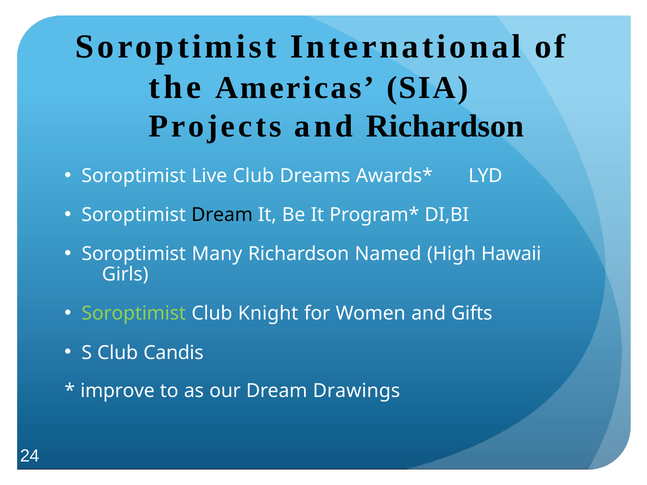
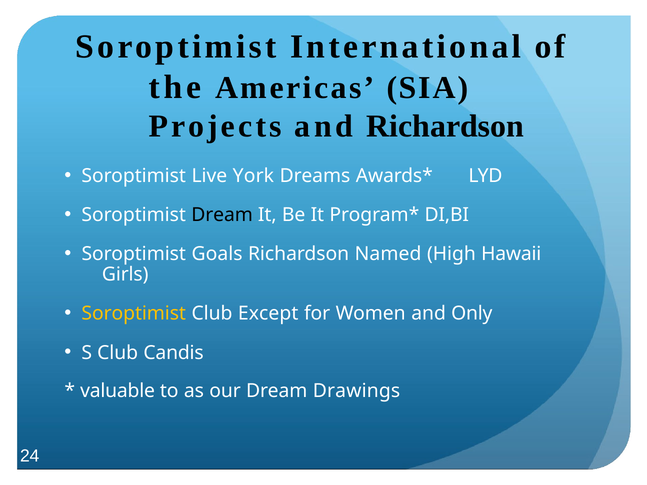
Live Club: Club -> York (253, 176)
Many: Many -> Goals (217, 254)
Soroptimist colour: light green -> yellow (134, 314)
Knight: Knight -> Except (268, 314)
Gifts: Gifts -> Only (472, 314)
improve: improve -> valuable (118, 391)
